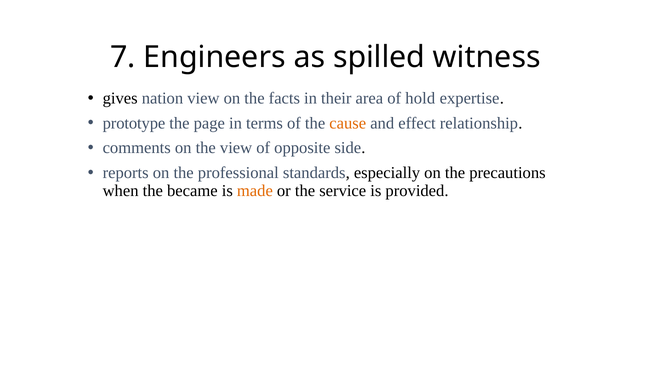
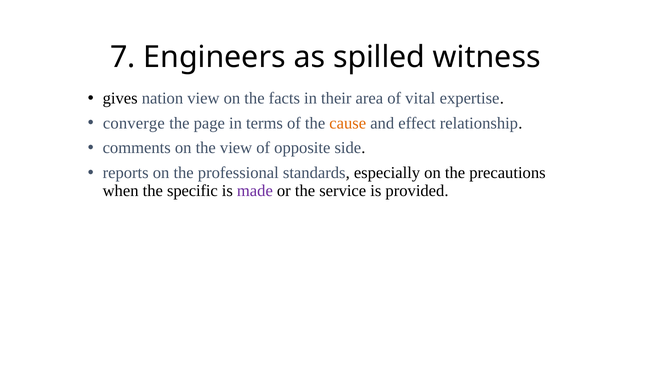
hold: hold -> vital (420, 98)
prototype: prototype -> converge (134, 123)
became: became -> specific (192, 191)
made colour: orange -> purple (255, 191)
